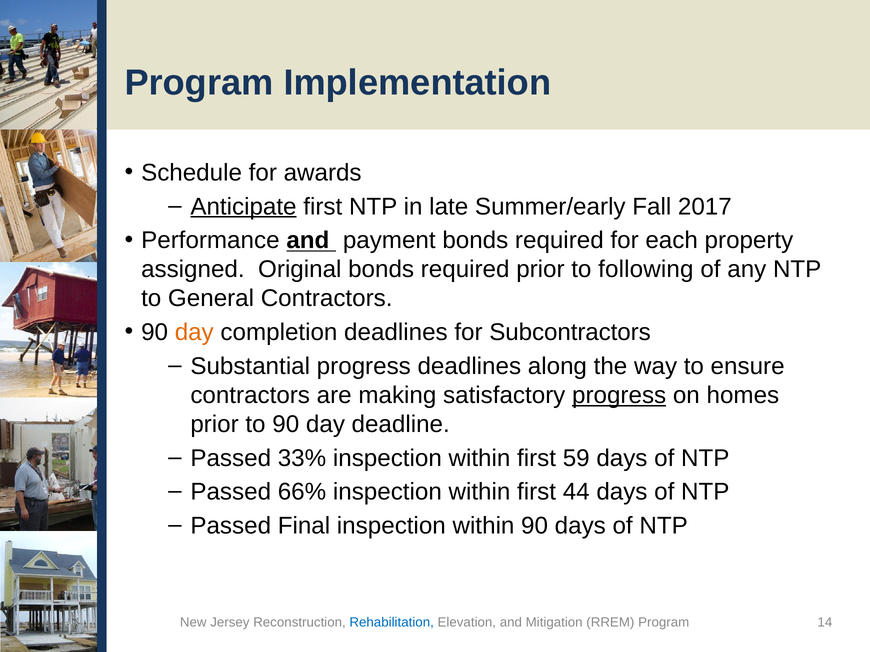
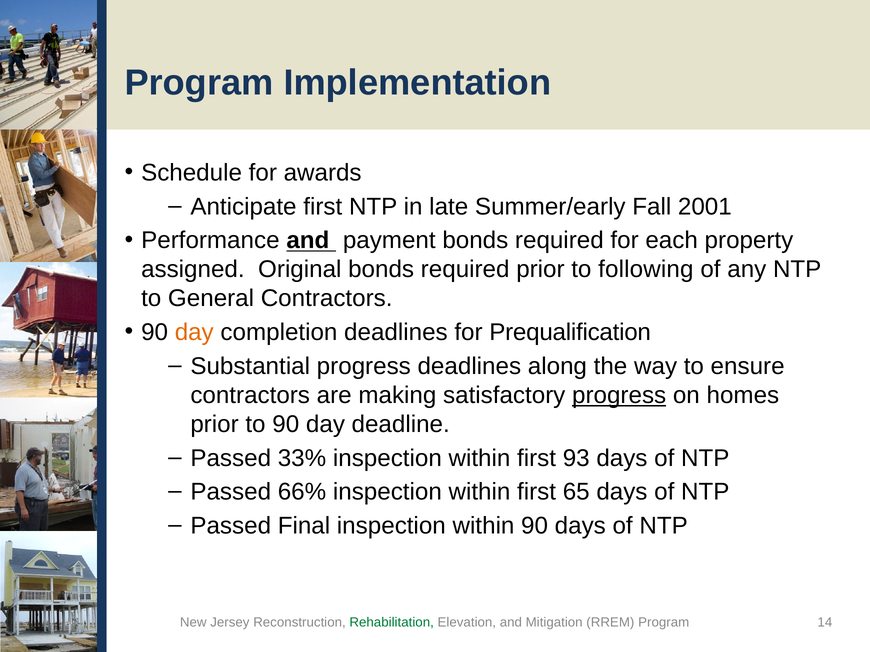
Anticipate underline: present -> none (243, 207)
2017: 2017 -> 2001 (705, 207)
Subcontractors: Subcontractors -> Prequalification (570, 333)
59: 59 -> 93 (576, 458)
44: 44 -> 65 (576, 492)
Rehabilitation colour: blue -> green (392, 623)
